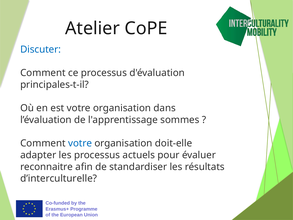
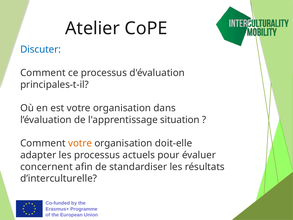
sommes: sommes -> situation (180, 120)
votre colour: blue -> orange (80, 143)
reconnaitre: reconnaitre -> concernent (46, 167)
